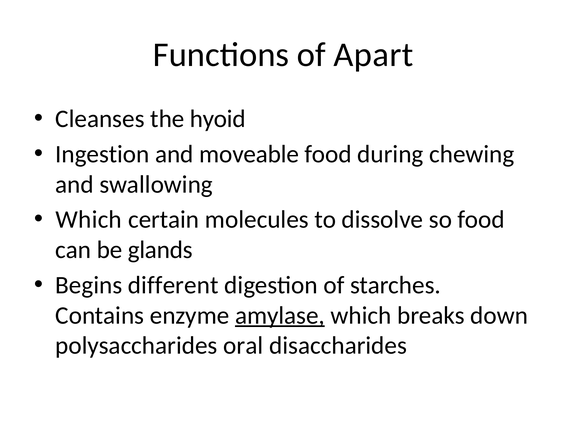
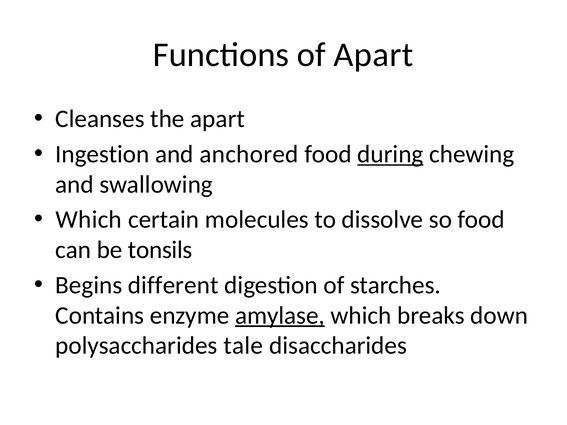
the hyoid: hyoid -> apart (218, 119)
moveable: moveable -> anchored (249, 154)
during underline: none -> present (390, 154)
glands: glands -> tonsils (160, 250)
oral: oral -> tale (243, 346)
